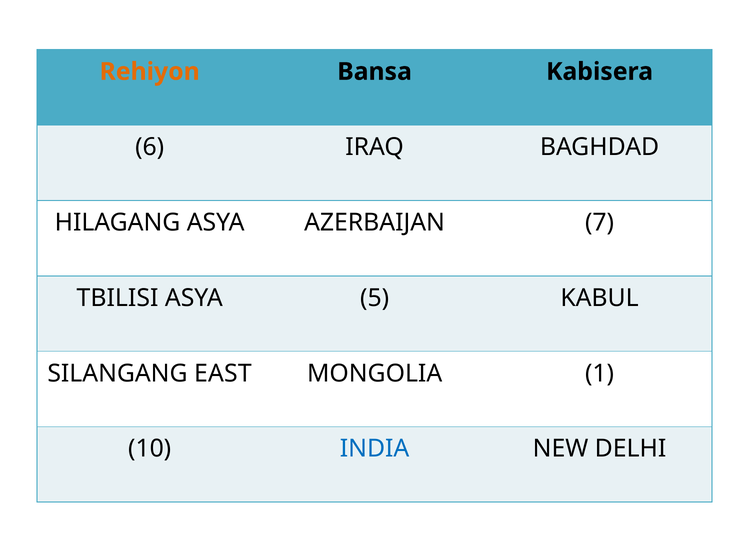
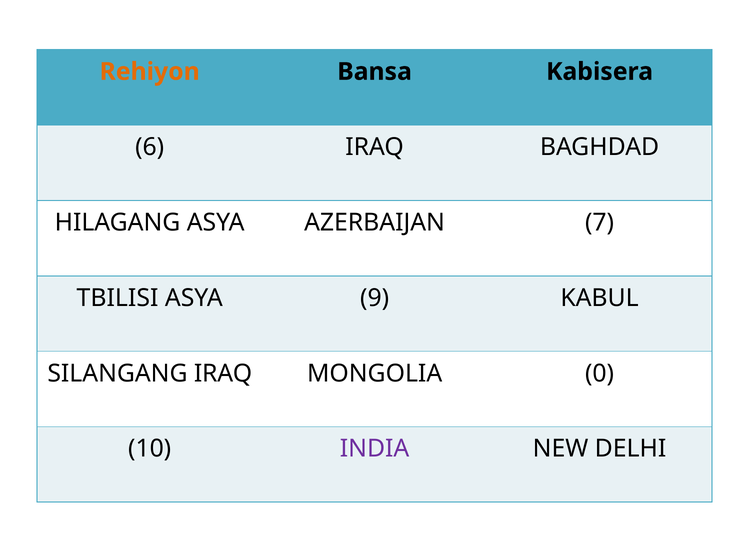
5: 5 -> 9 (375, 298)
SILANGANG EAST: EAST -> IRAQ (223, 373)
1: 1 -> 0 (600, 373)
INDIA colour: blue -> purple (375, 448)
